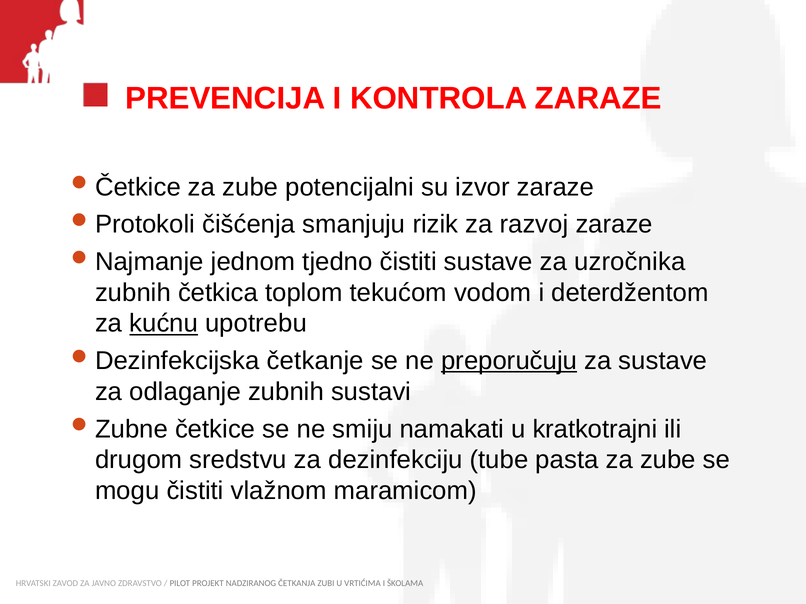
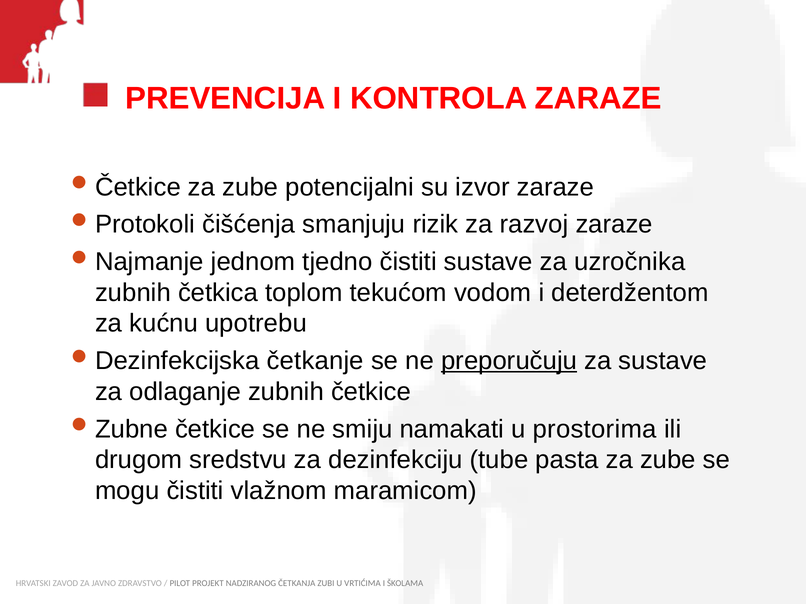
kućnu underline: present -> none (164, 324)
zubnih sustavi: sustavi -> četkice (371, 392)
kratkotrajni: kratkotrajni -> prostorima (595, 429)
